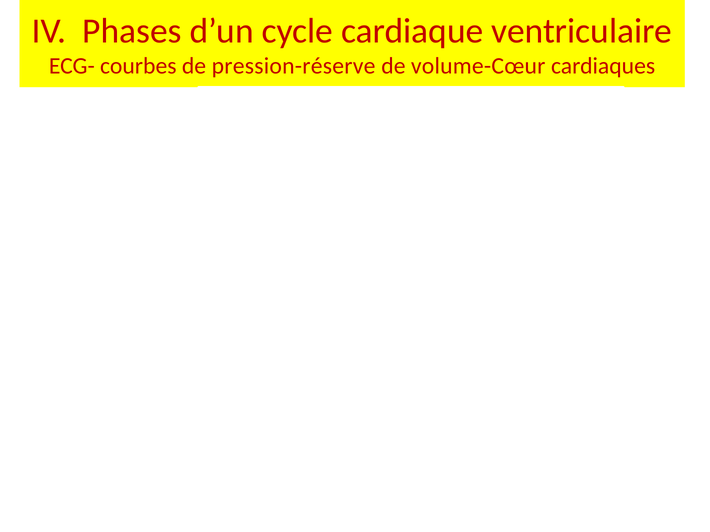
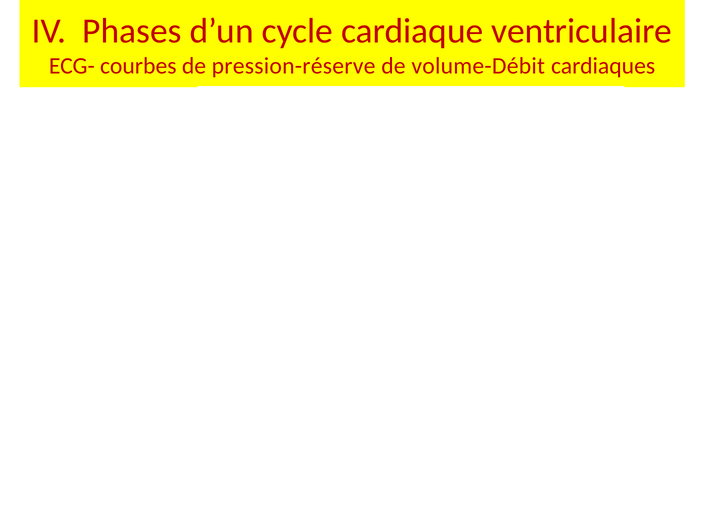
volume-Cœur: volume-Cœur -> volume-Débit (478, 66)
